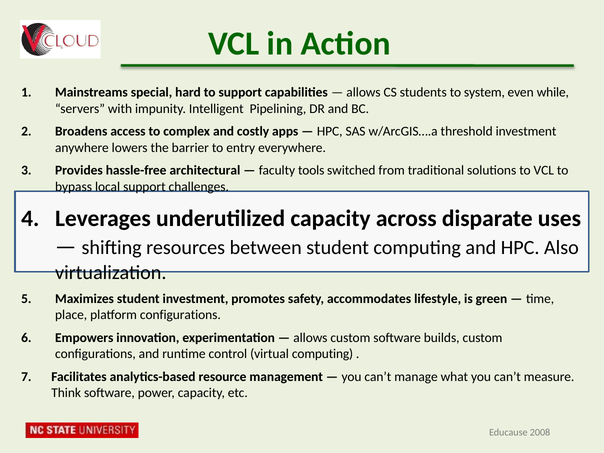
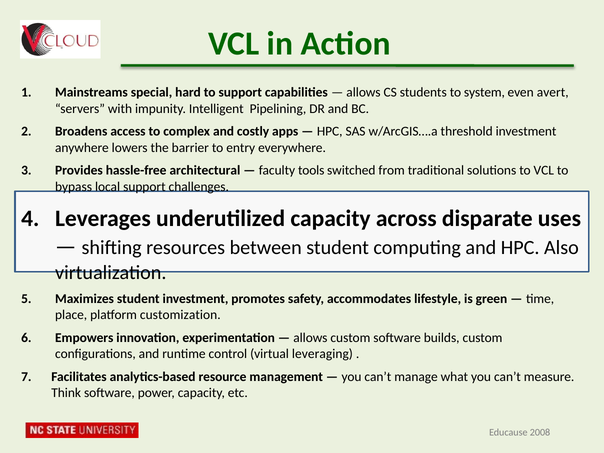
while: while -> avert (553, 93)
platform configurations: configurations -> customization (180, 315)
virtual computing: computing -> leveraging (322, 354)
